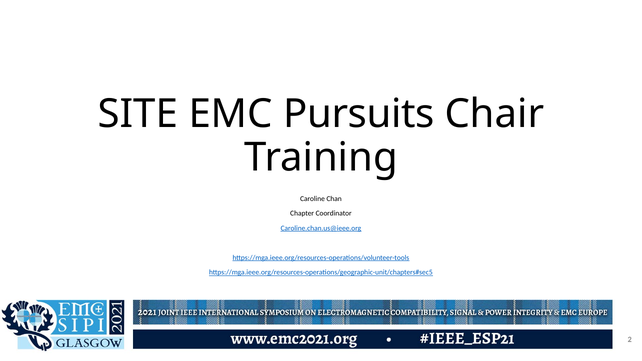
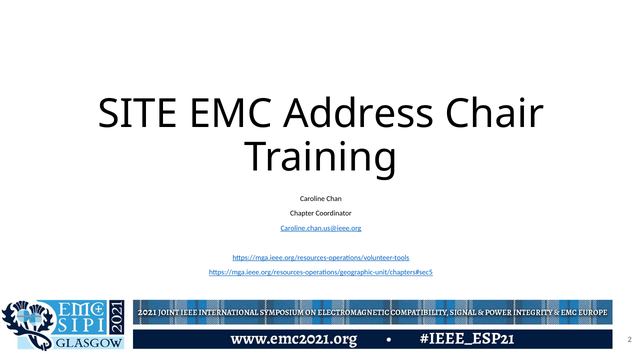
Pursuits: Pursuits -> Address (359, 114)
